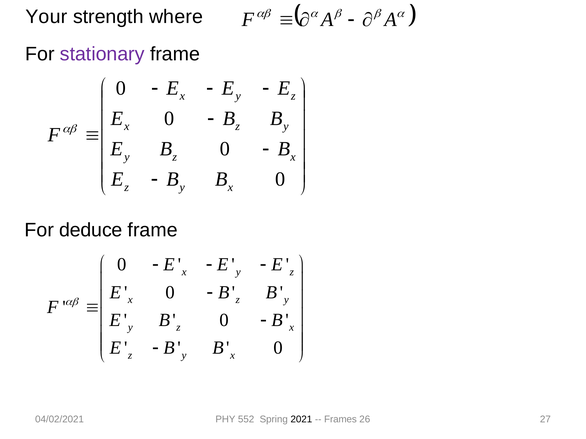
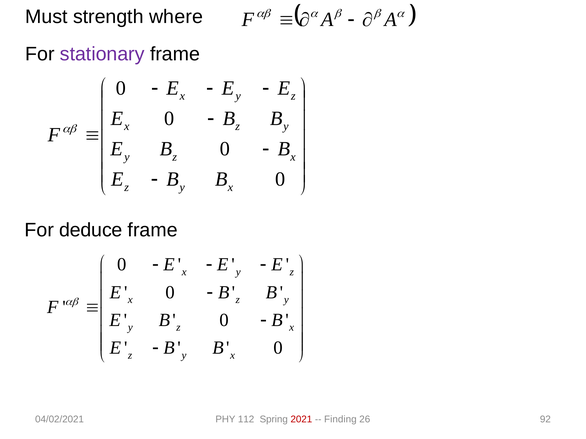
Your: Your -> Must (46, 17)
552: 552 -> 112 (246, 420)
2021 colour: black -> red (301, 420)
Frames: Frames -> Finding (340, 420)
27: 27 -> 92 (545, 420)
